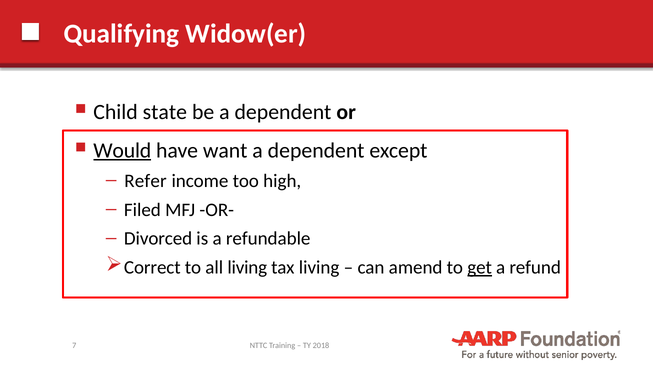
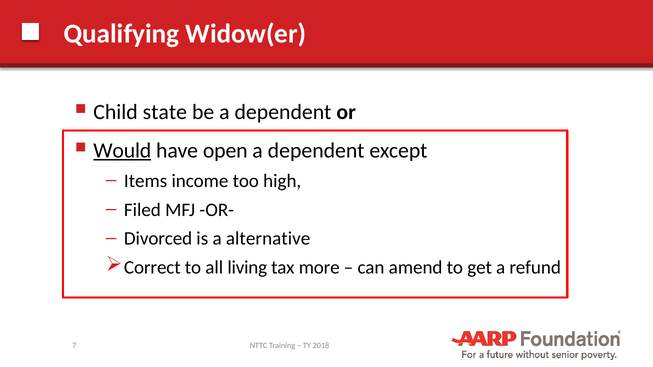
want: want -> open (225, 151)
Refer: Refer -> Items (146, 181)
refundable: refundable -> alternative (268, 239)
tax living: living -> more (319, 268)
get underline: present -> none (480, 268)
